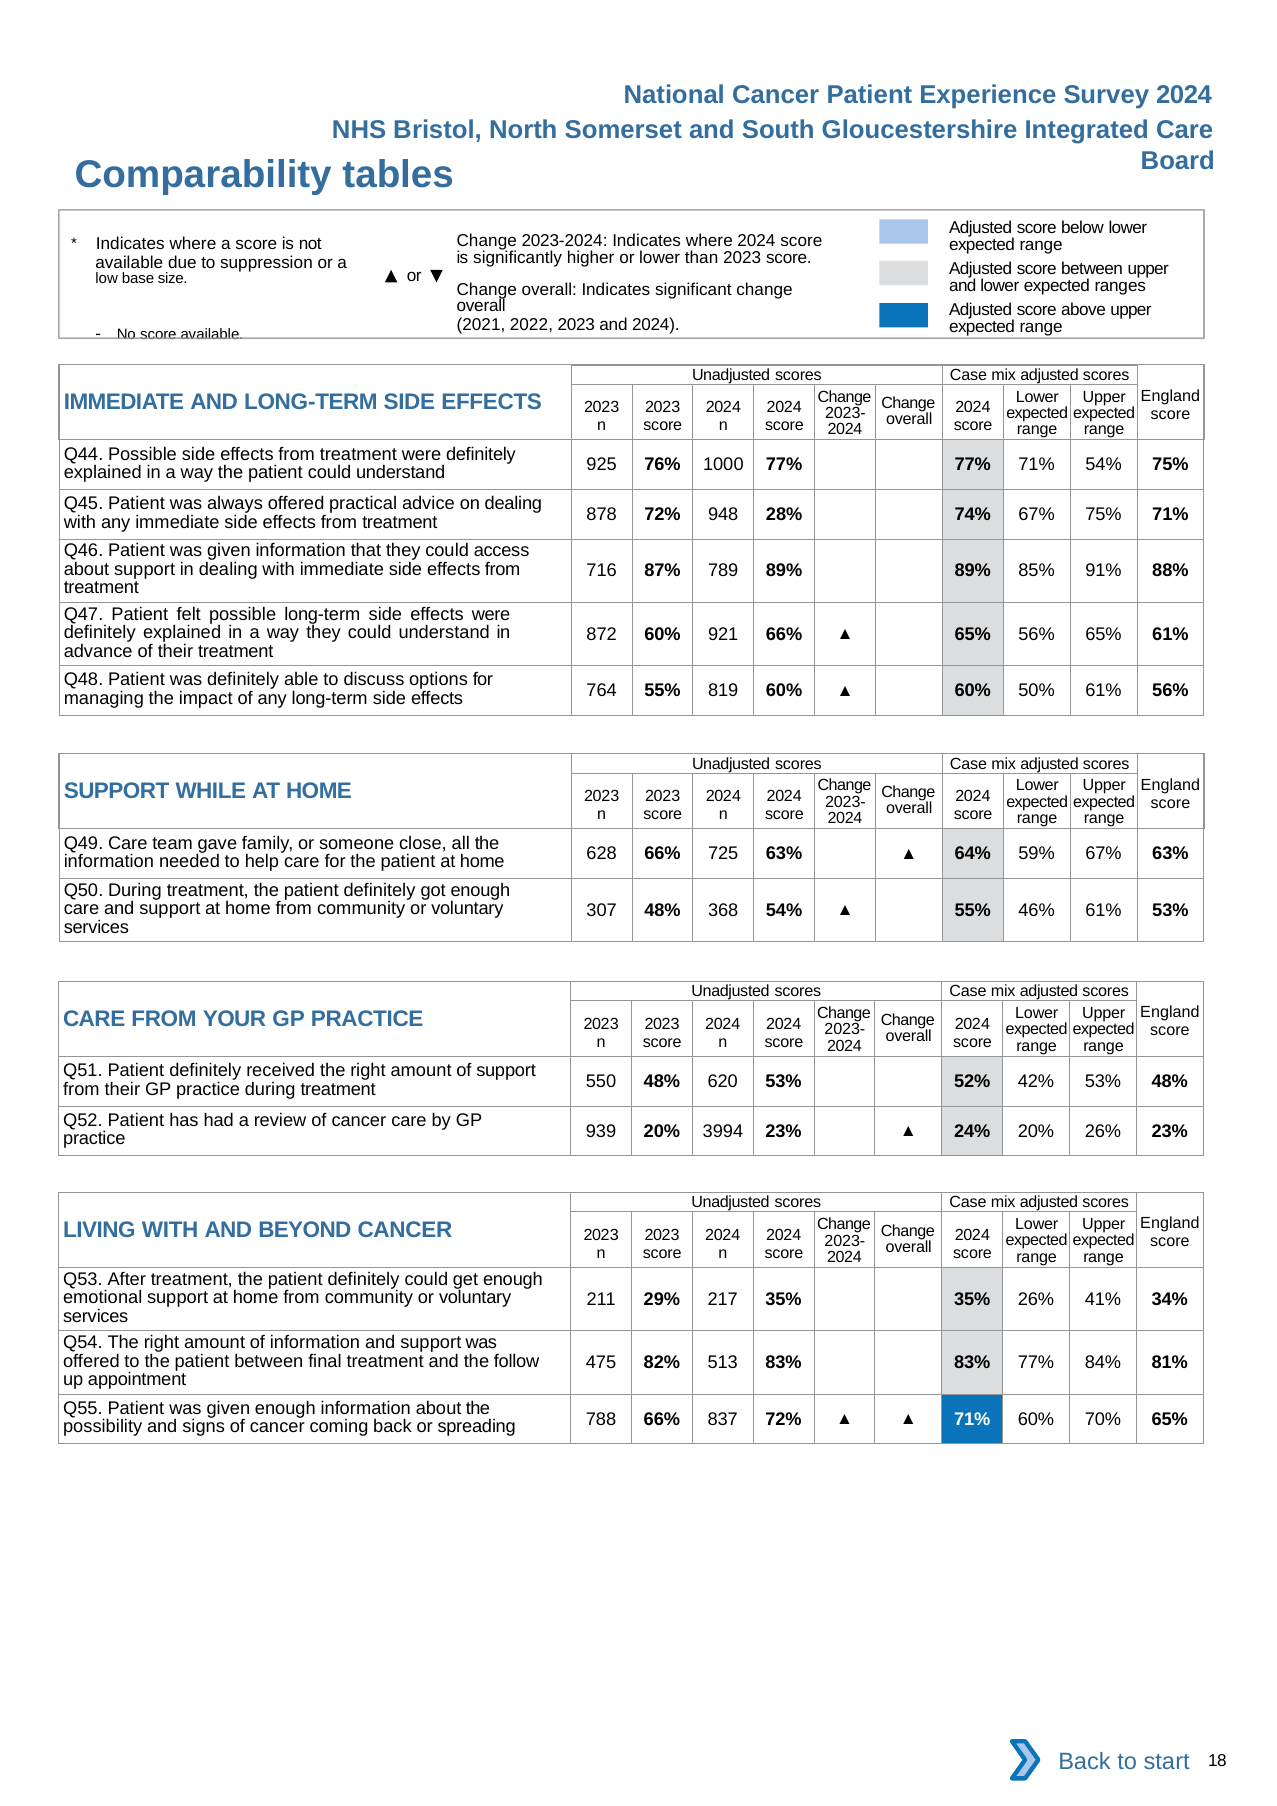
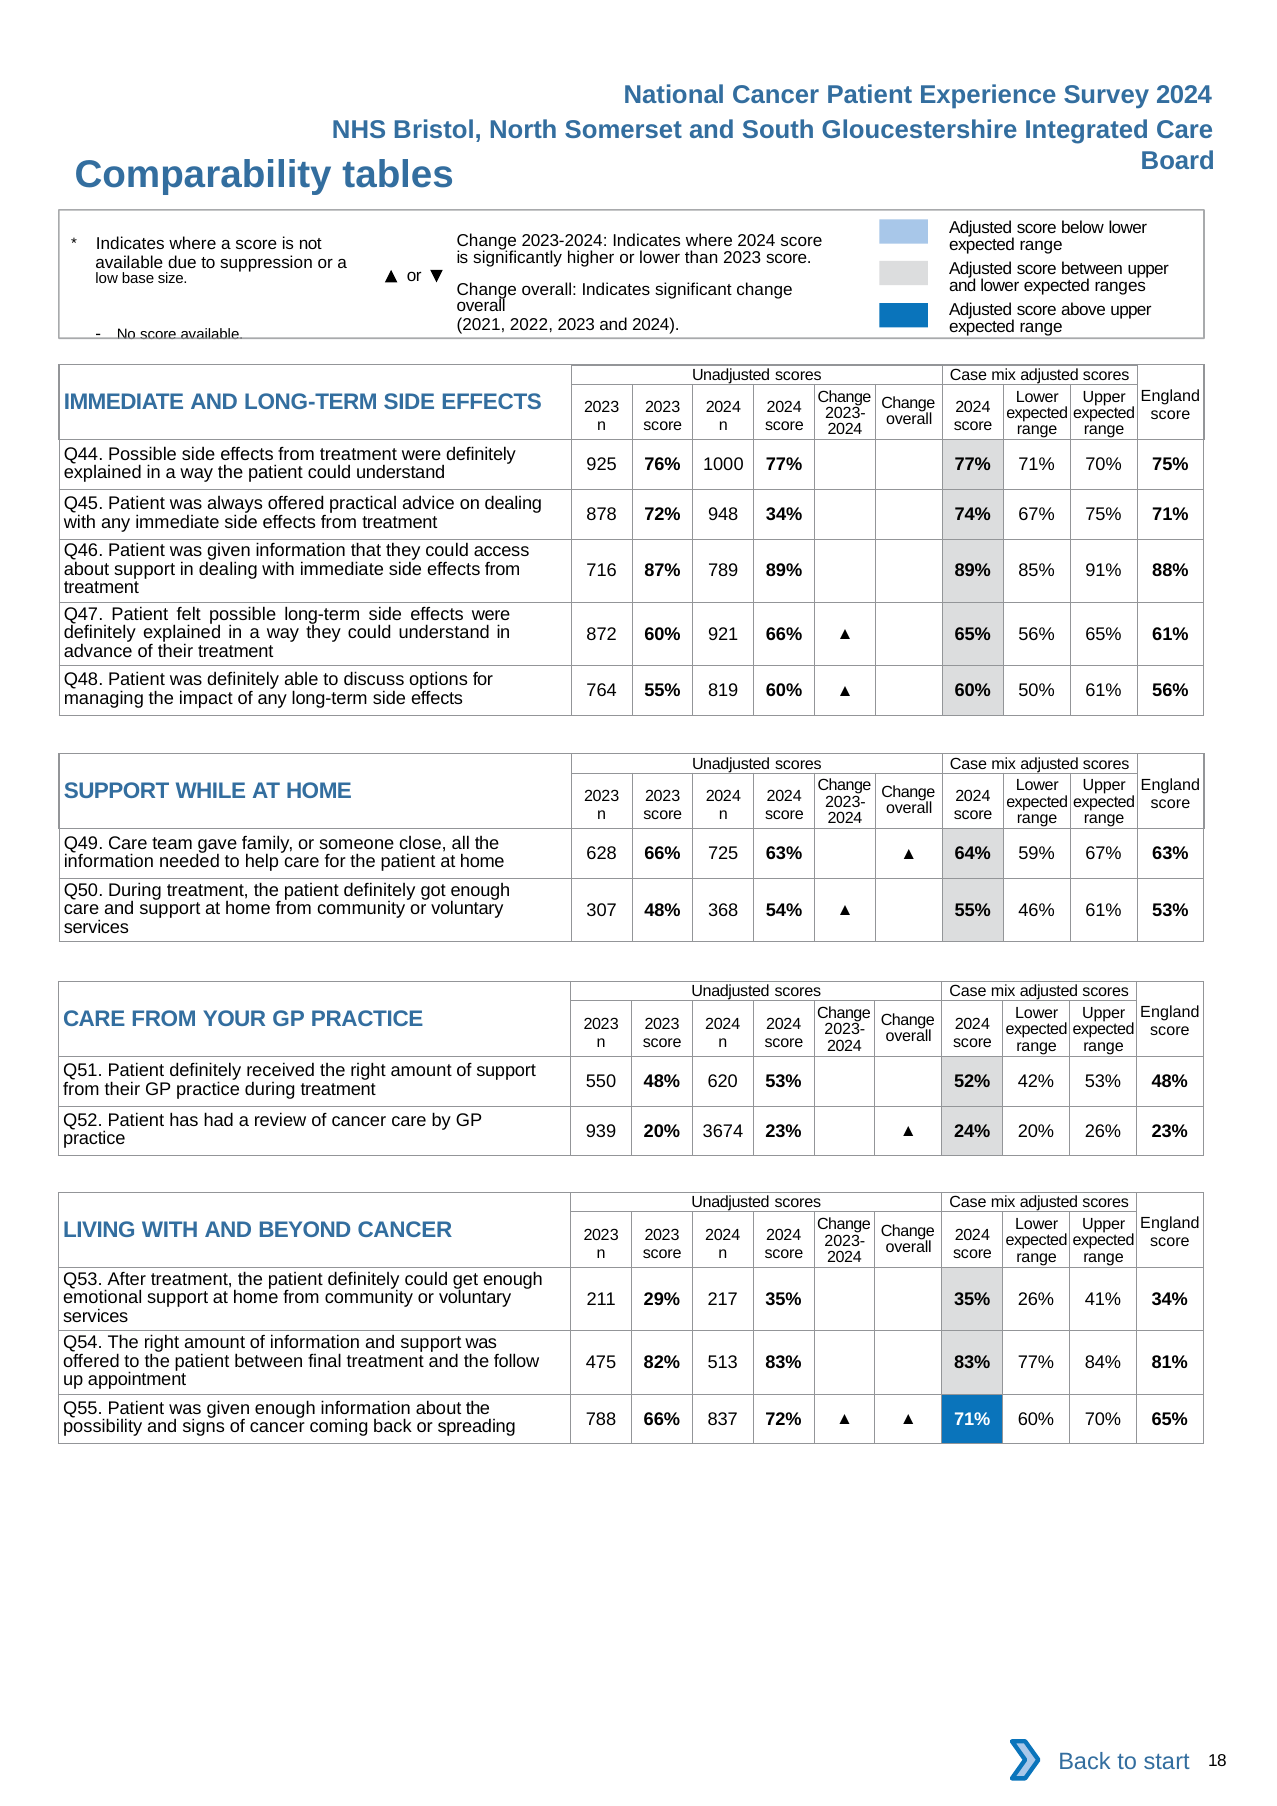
71% 54%: 54% -> 70% (1104, 465)
948 28%: 28% -> 34% (784, 515)
3994: 3994 -> 3674 (723, 1132)
